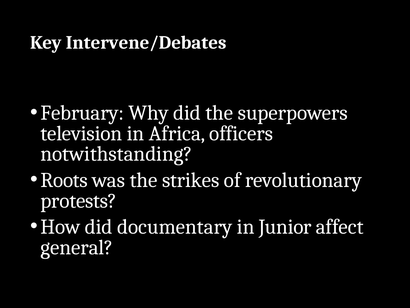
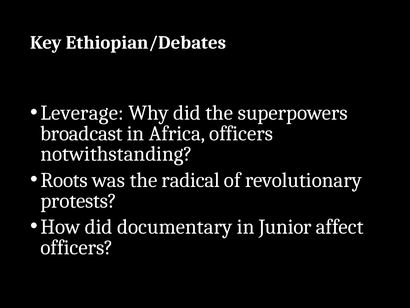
Intervene/Debates: Intervene/Debates -> Ethiopian/Debates (146, 43)
February: February -> Leverage (82, 113)
television: television -> broadcast (81, 133)
strikes: strikes -> radical (191, 180)
general: general -> officers (77, 247)
